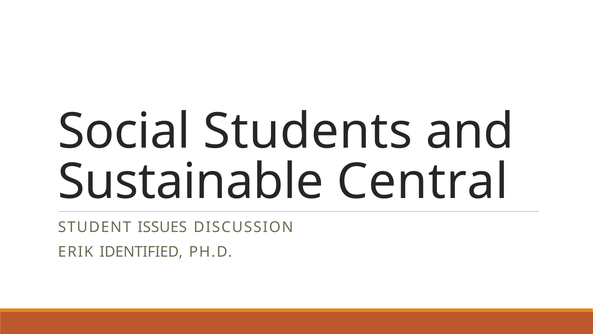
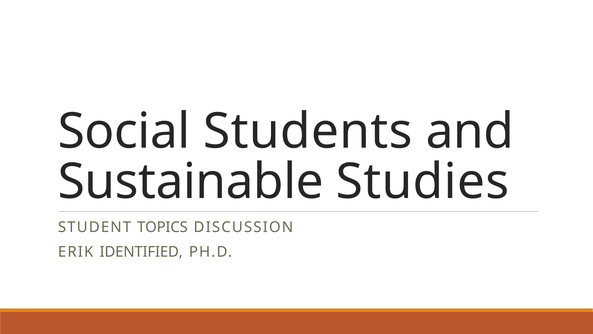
Central: Central -> Studies (423, 182)
ISSUES: ISSUES -> TOPICS (162, 227)
